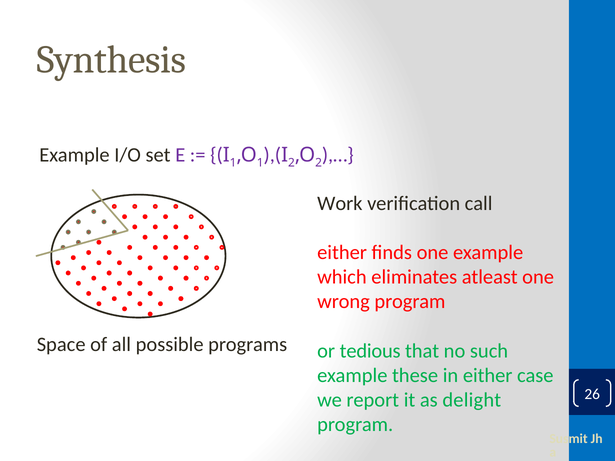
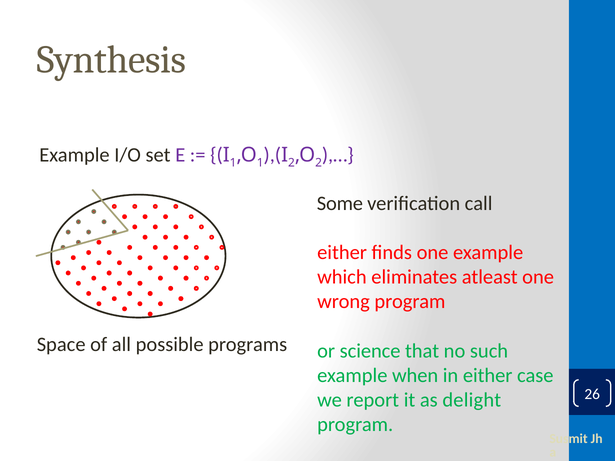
Work: Work -> Some (340, 203)
tedious: tedious -> science (370, 351)
these: these -> when (415, 376)
